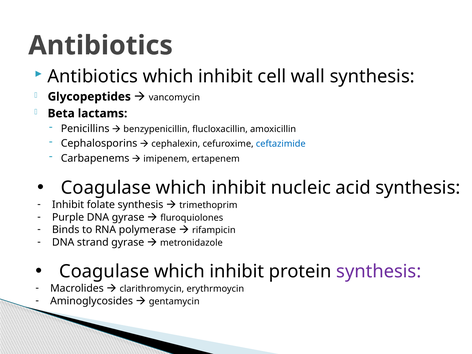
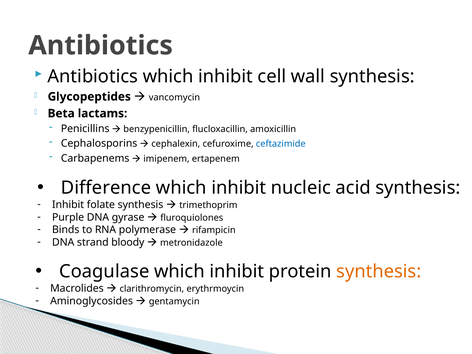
Coagulase: Coagulase -> Difference (106, 188)
strand gyrase: gyrase -> bloody (128, 242)
synthesis colour: purple -> orange (379, 272)
